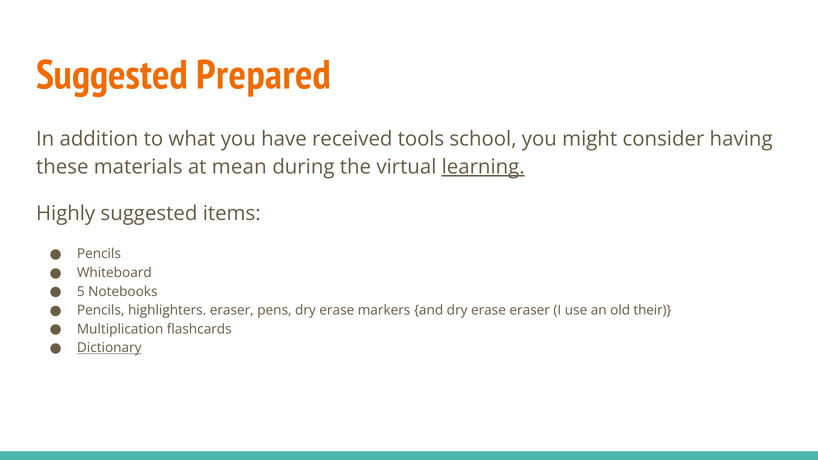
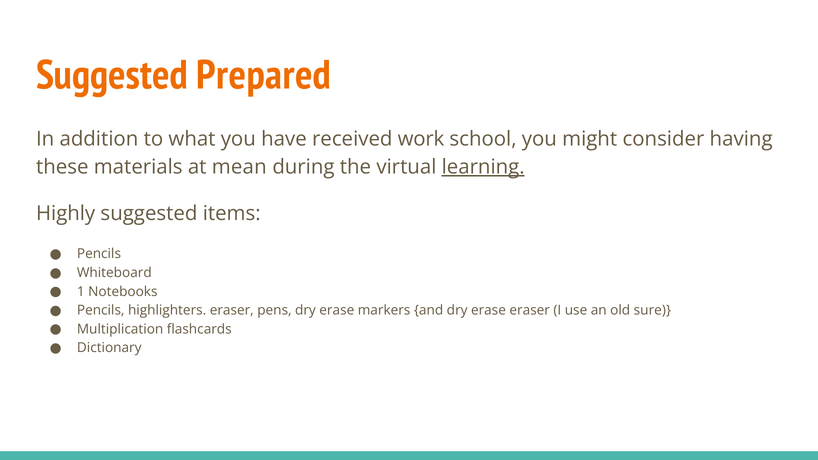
tools: tools -> work (421, 139)
5: 5 -> 1 (81, 292)
their: their -> sure (652, 310)
Dictionary underline: present -> none (109, 348)
